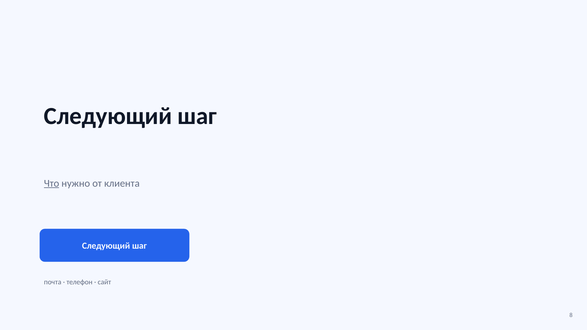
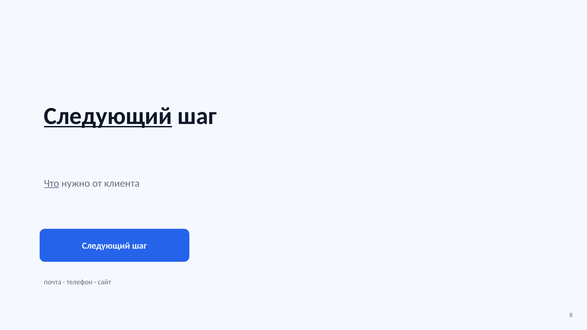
Следующий underline: none -> present (108, 116)
